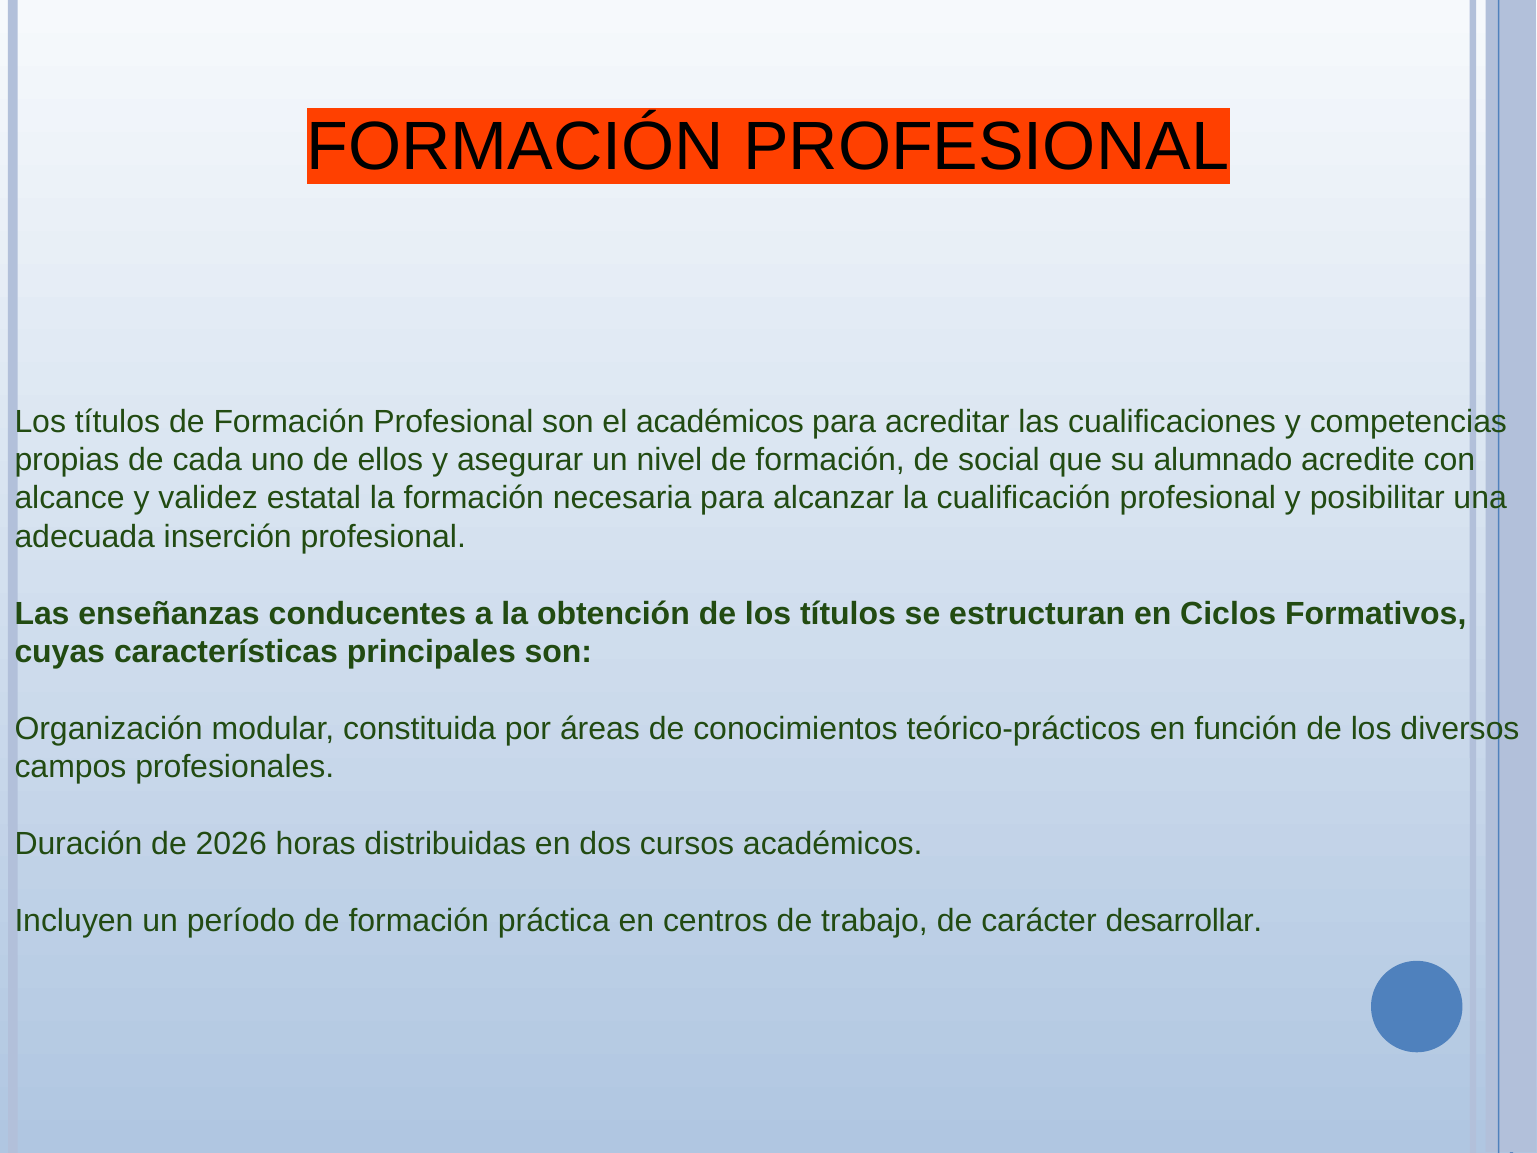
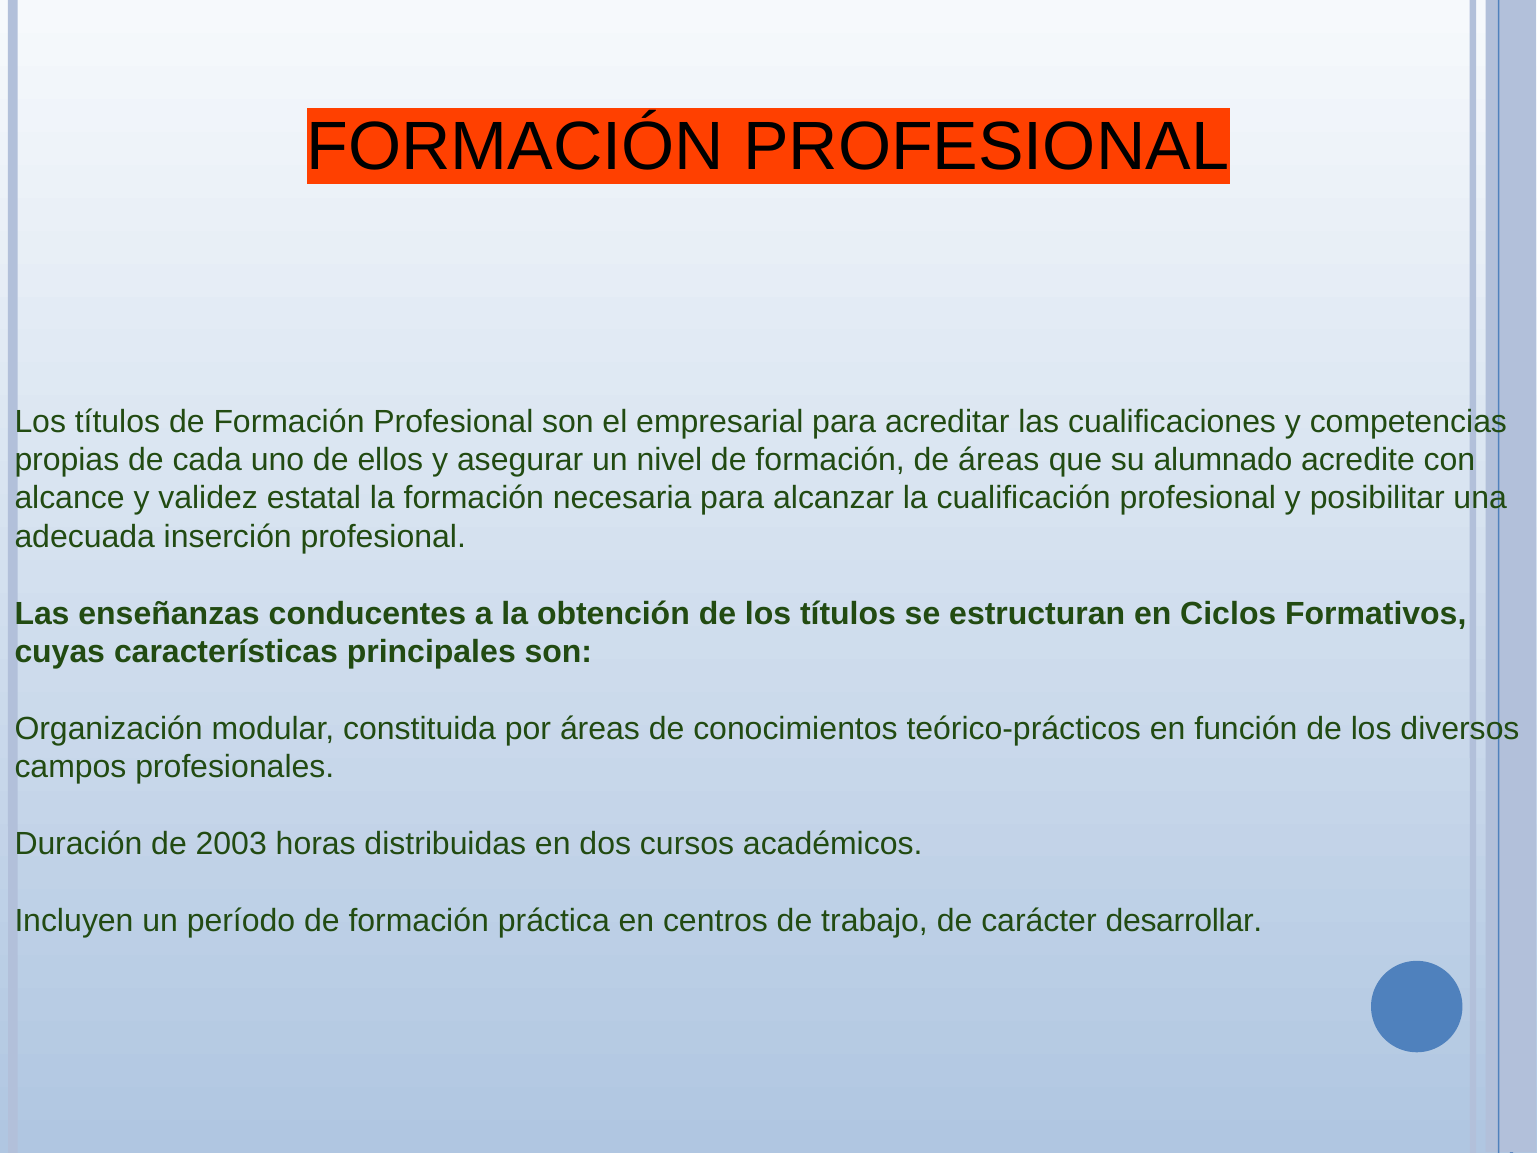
el académicos: académicos -> empresarial (720, 421)
de social: social -> áreas (999, 460)
2026: 2026 -> 2003 (231, 844)
